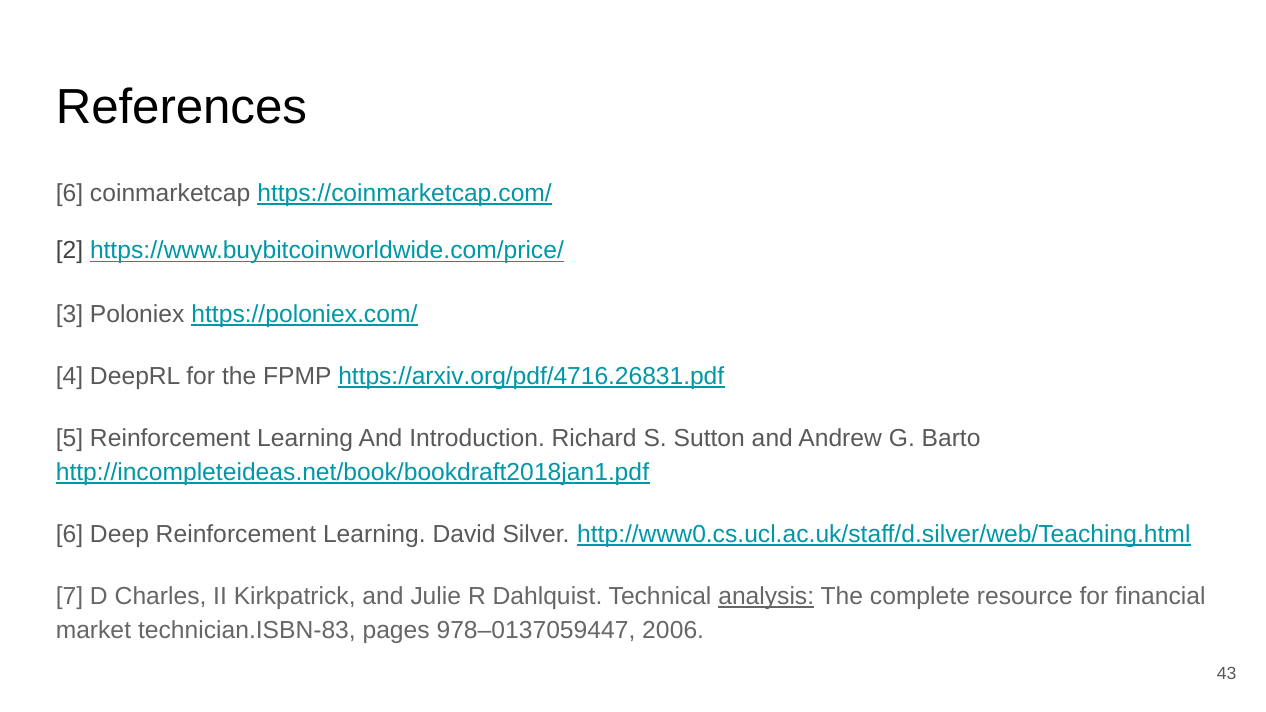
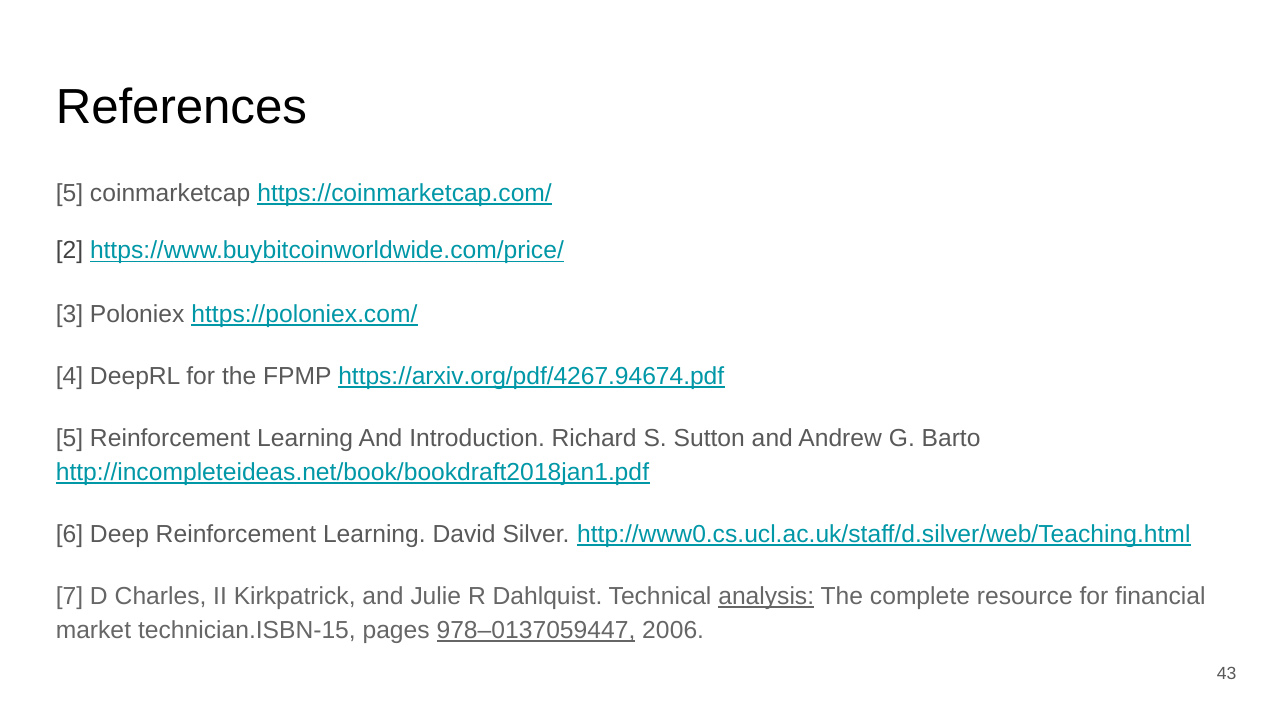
6: 6 -> 5 (69, 193)
https://arxiv.org/pdf/4716.26831.pdf: https://arxiv.org/pdf/4716.26831.pdf -> https://arxiv.org/pdf/4267.94674.pdf (531, 376)
technician.ISBN-83: technician.ISBN-83 -> technician.ISBN-15 (247, 630)
978–0137059447 underline: none -> present (536, 630)
